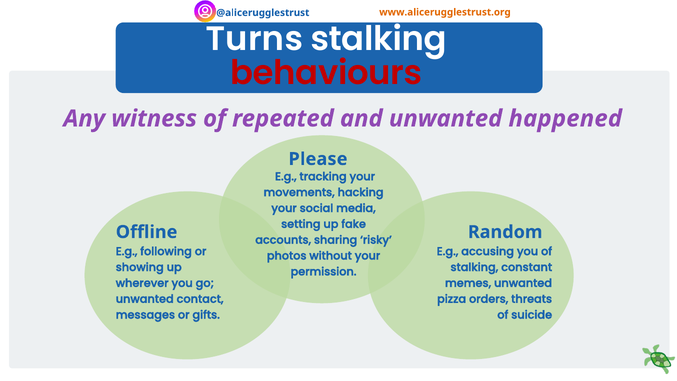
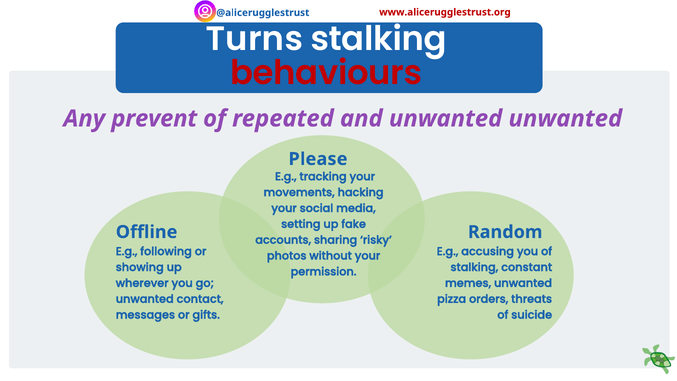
www.alicerugglestrust.org colour: orange -> red (445, 12)
witness: witness -> prevent (154, 118)
unwanted happened: happened -> unwanted (565, 118)
